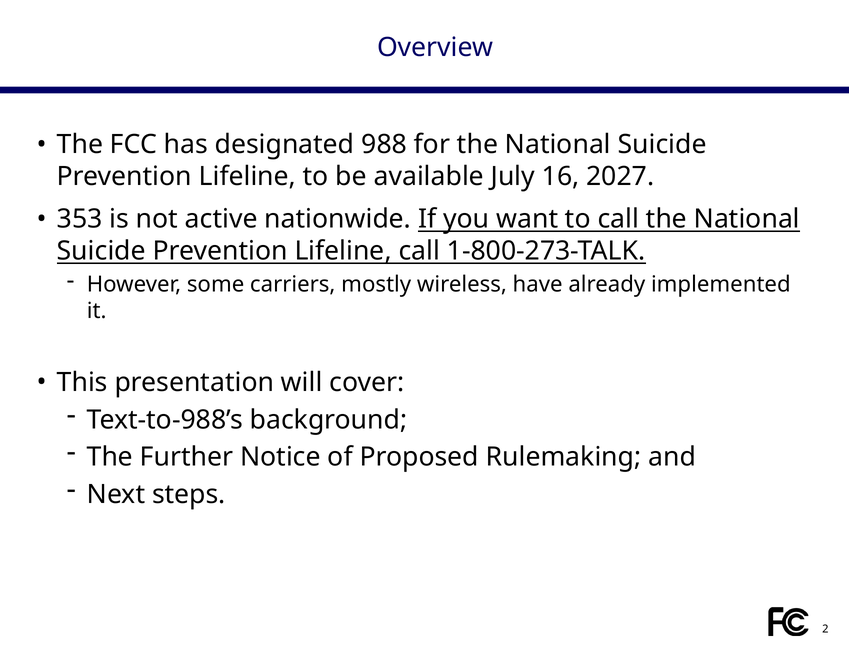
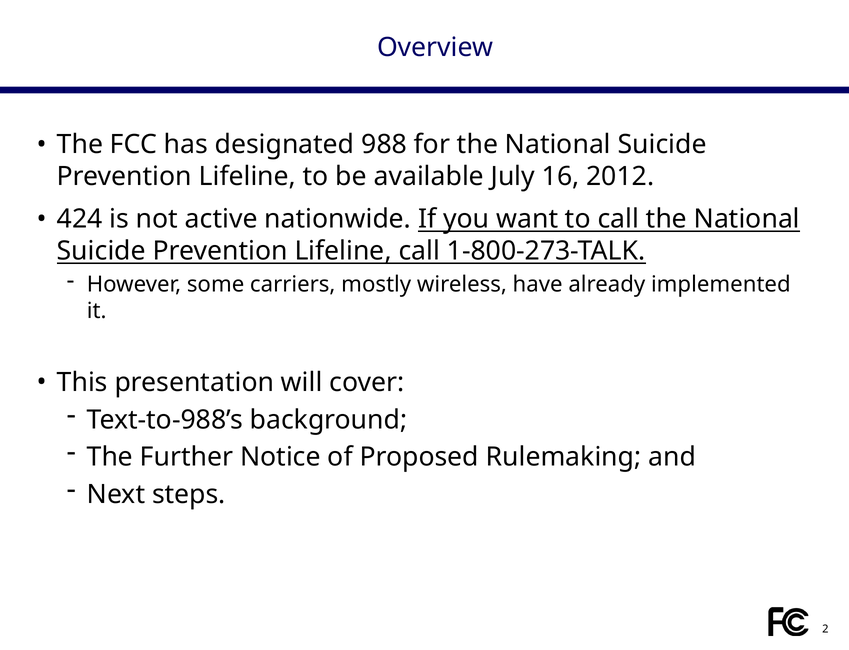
2027: 2027 -> 2012 (620, 176)
353: 353 -> 424 (80, 219)
